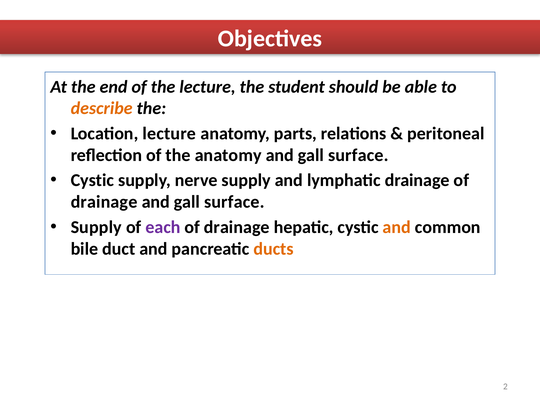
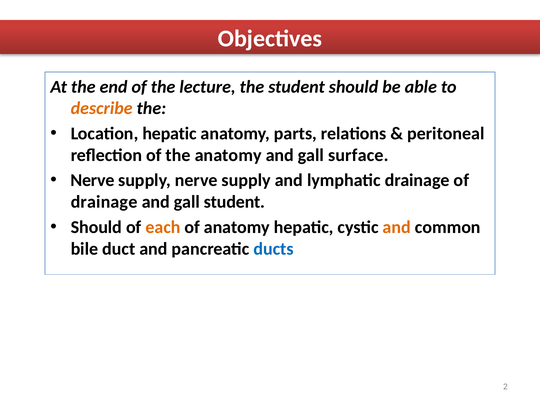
Location lecture: lecture -> hepatic (169, 134)
Cystic: Cystic -> Nerve (93, 180)
surface: surface -> student (234, 202)
Supply: Supply -> Should (96, 227)
each colour: purple -> orange (163, 227)
drainage: drainage -> anatomy (237, 227)
ducts colour: orange -> blue (274, 249)
